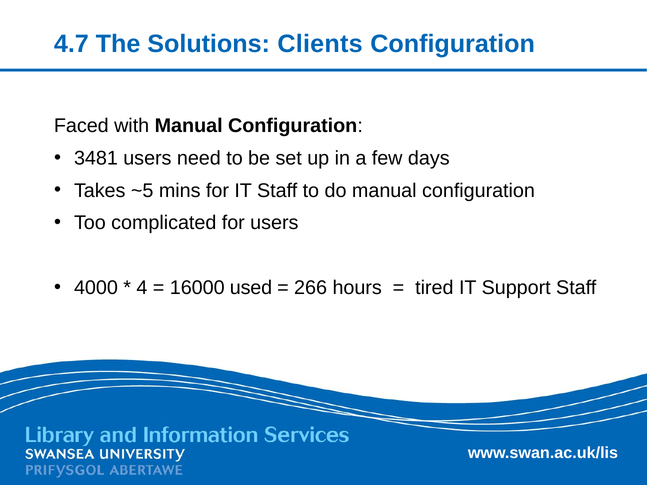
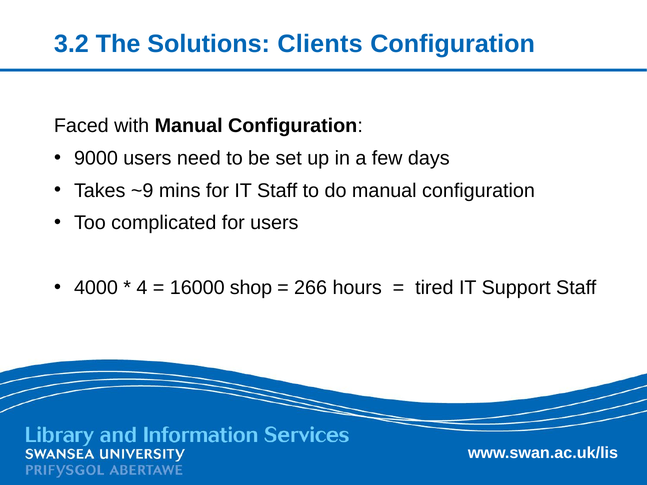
4.7: 4.7 -> 3.2 (71, 44)
3481: 3481 -> 9000 (96, 158)
~5: ~5 -> ~9 (142, 191)
used: used -> shop (251, 288)
